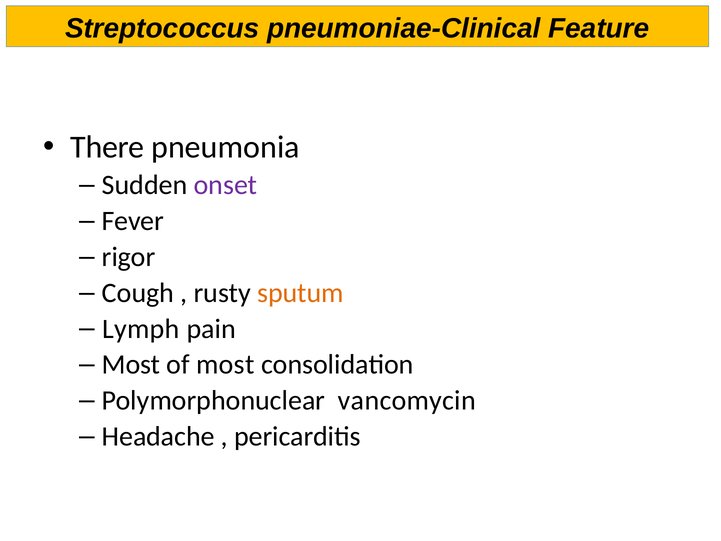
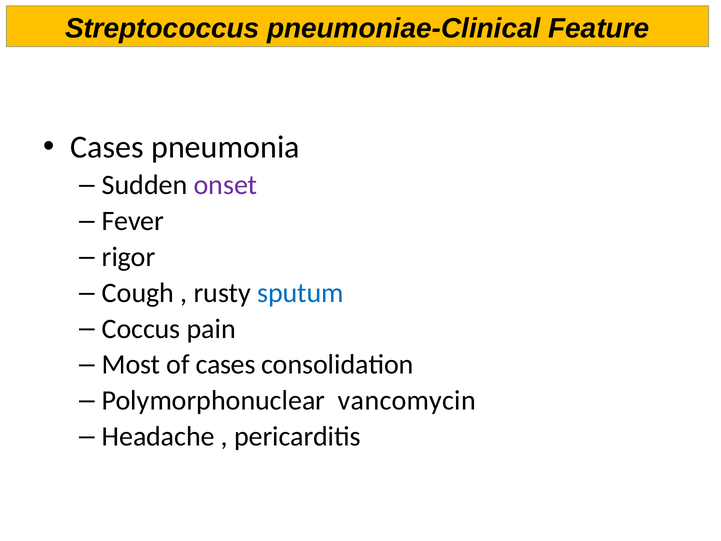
There: There -> Cases (107, 147)
sputum colour: orange -> blue (300, 293)
Lymph: Lymph -> Coccus (141, 329)
of most: most -> cases (226, 365)
